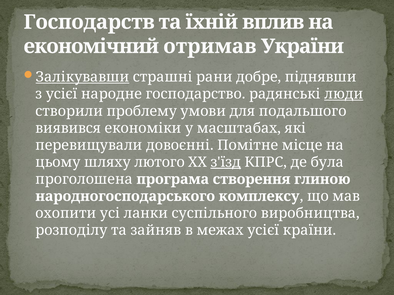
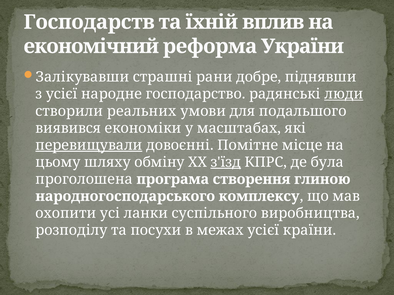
отримав: отримав -> реформа (210, 46)
Залікувавши underline: present -> none (82, 77)
проблему: проблему -> реальних (142, 111)
перевищували underline: none -> present (89, 145)
лютого: лютого -> обміну (160, 162)
зайняв: зайняв -> посухи (156, 231)
